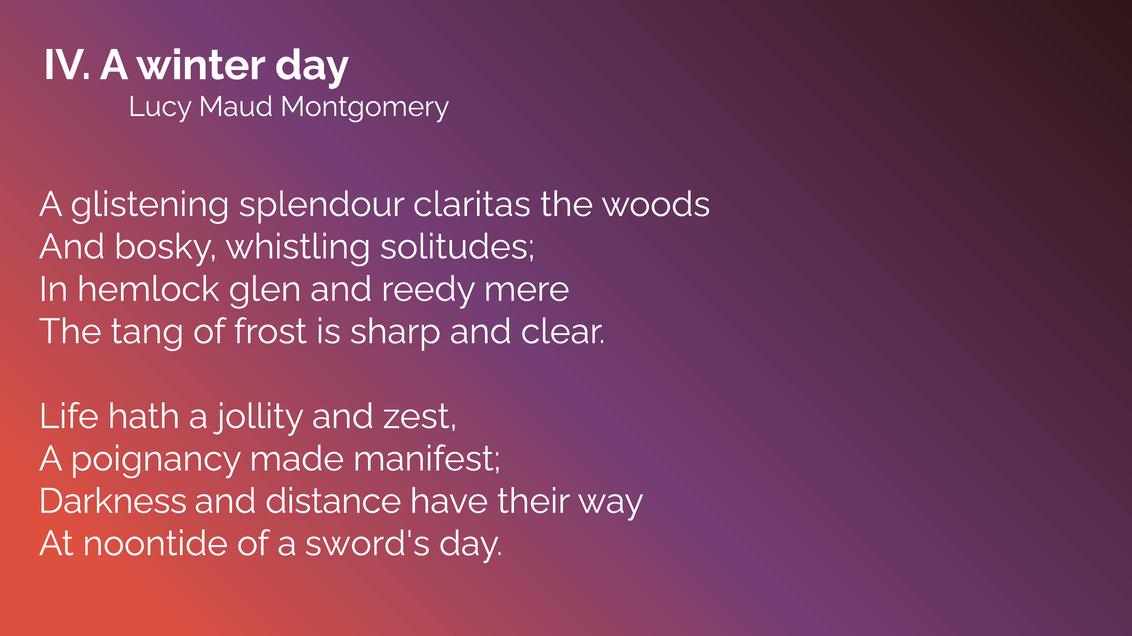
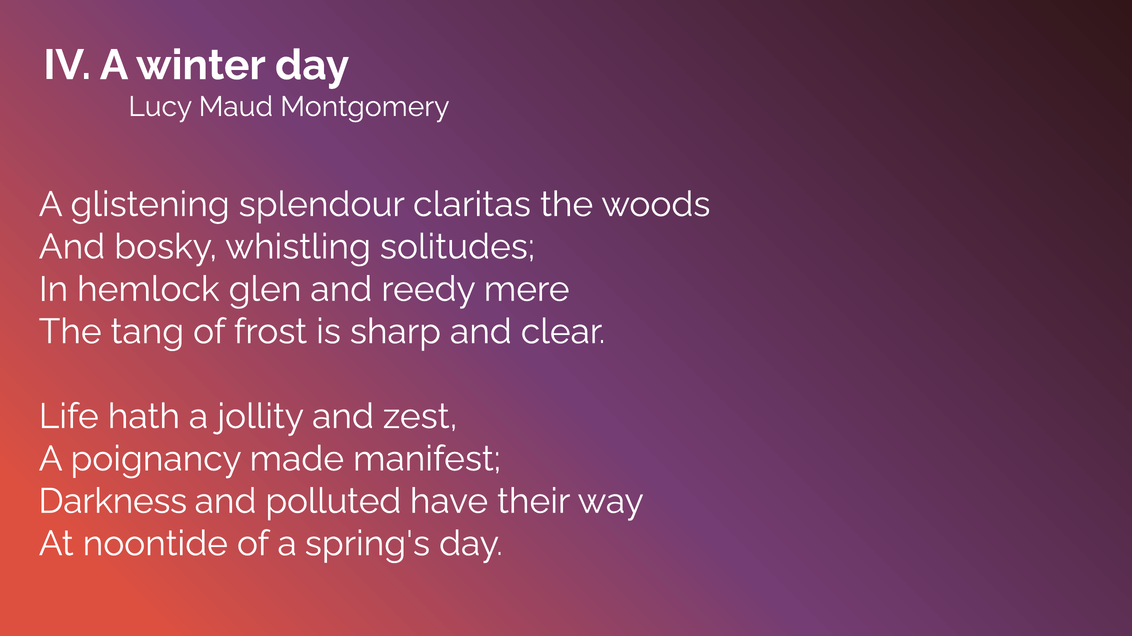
distance: distance -> polluted (333, 502)
sword's: sword's -> spring's (367, 544)
